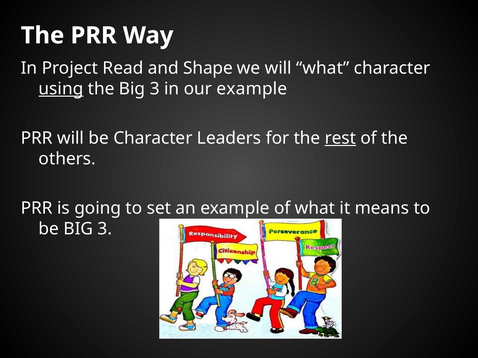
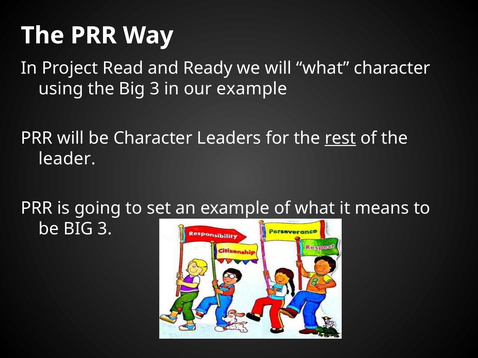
Shape: Shape -> Ready (208, 68)
using underline: present -> none (61, 89)
others: others -> leader (67, 159)
